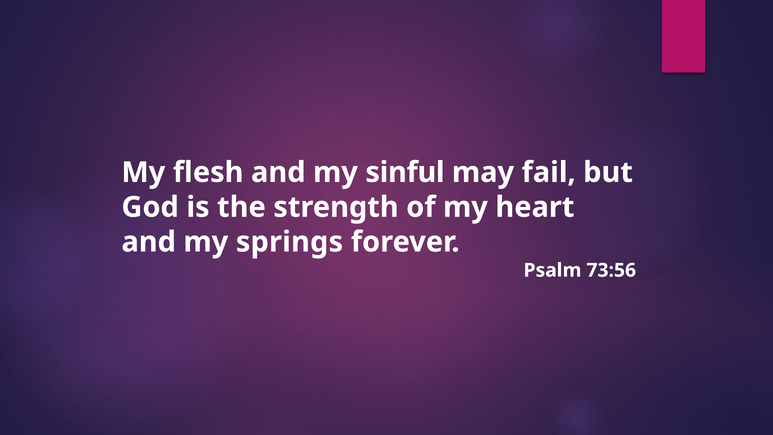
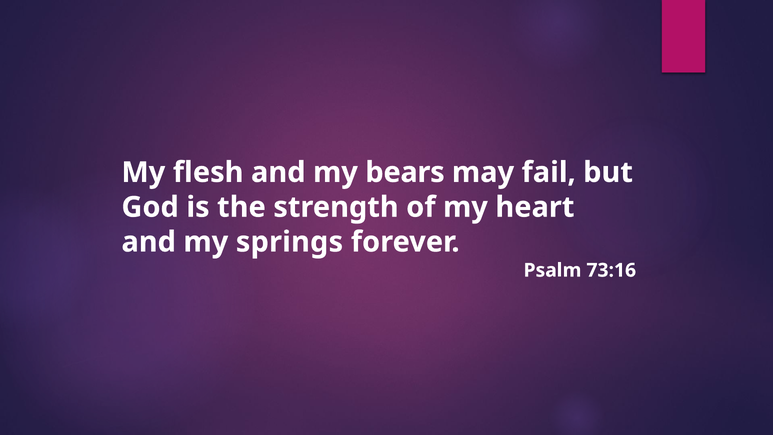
sinful: sinful -> bears (405, 172)
73:56: 73:56 -> 73:16 (611, 270)
